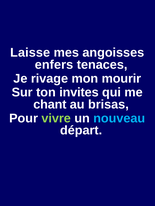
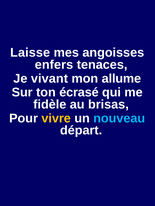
rivage: rivage -> vivant (49, 79)
mourir: mourir -> allume (121, 79)
invites: invites -> écrasé (79, 93)
chant: chant -> fidèle (50, 105)
vivre colour: light green -> yellow (56, 119)
